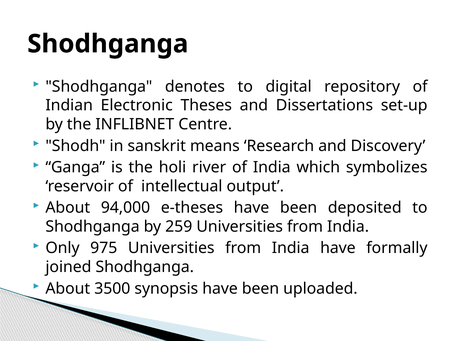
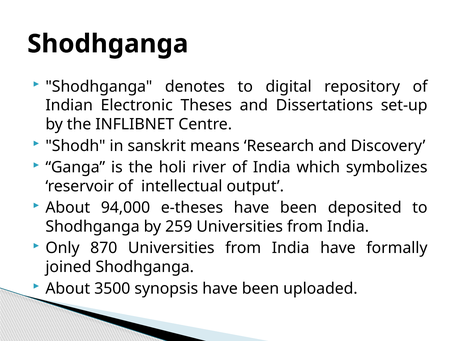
975: 975 -> 870 (104, 248)
